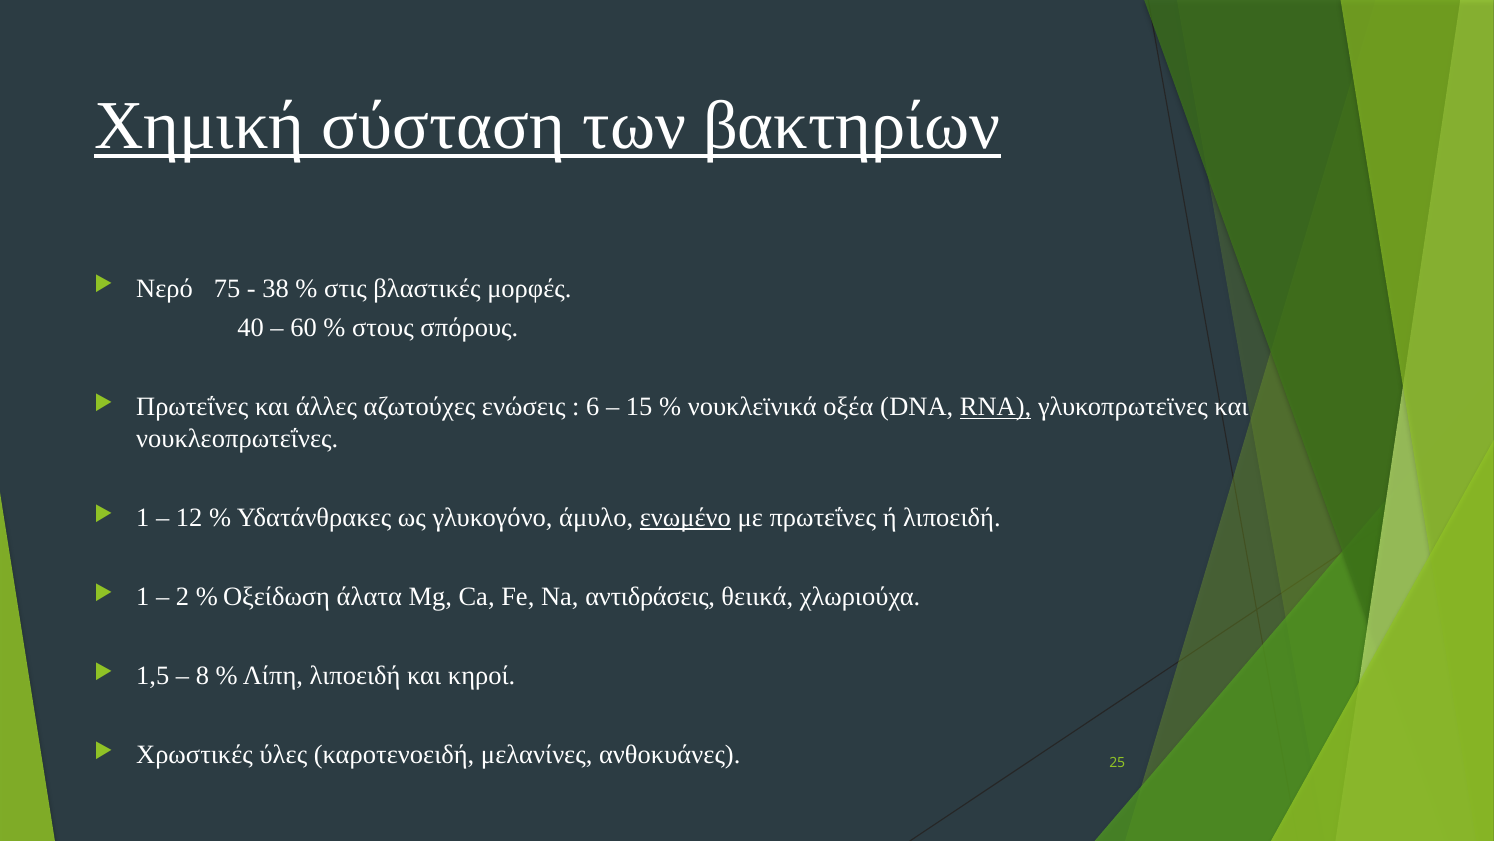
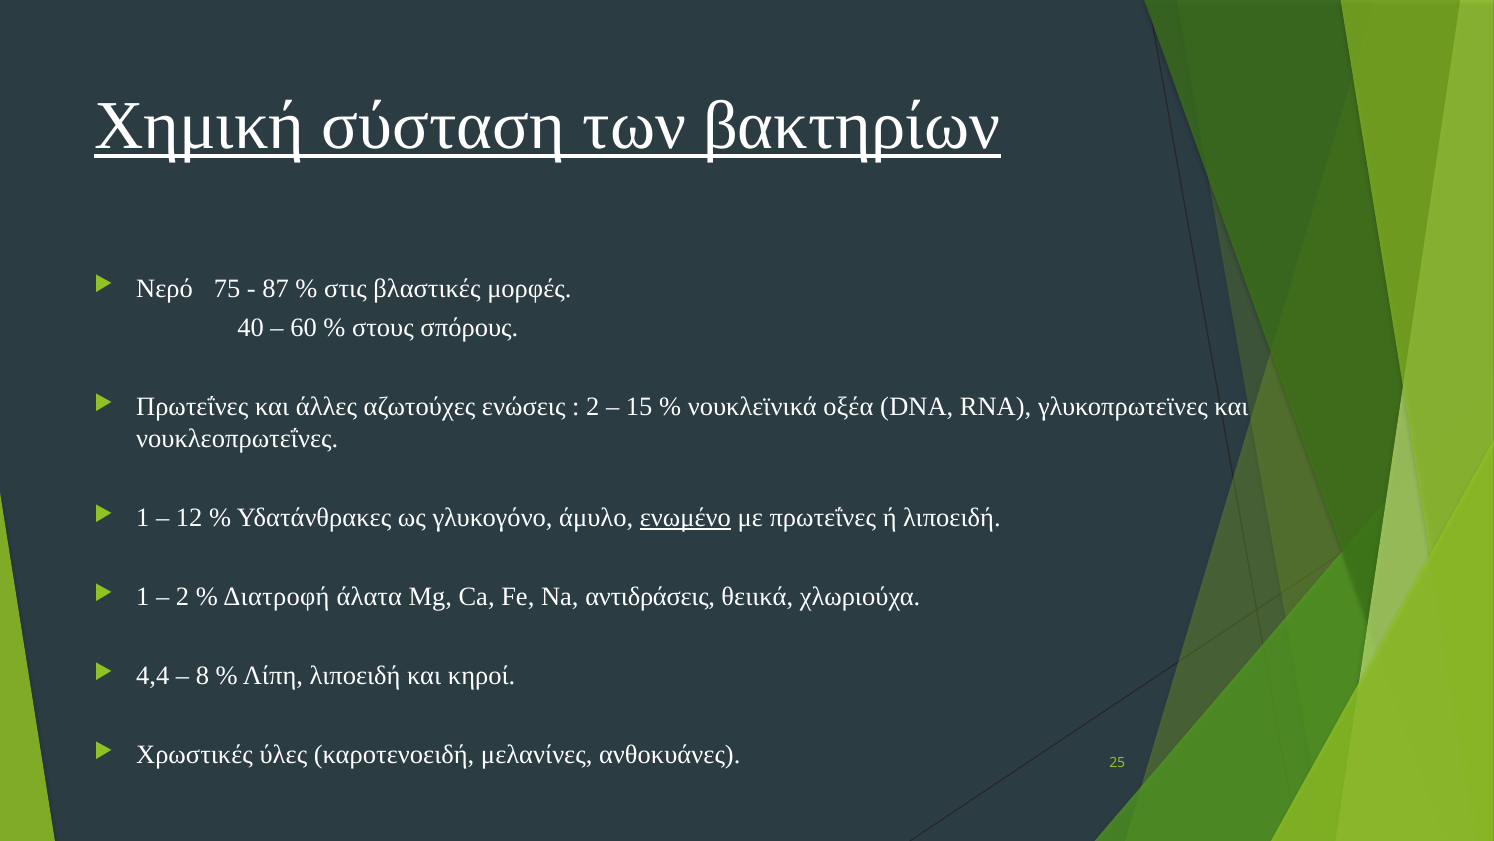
38: 38 -> 87 (276, 288)
6: 6 -> 2 (593, 407)
RNA underline: present -> none (996, 407)
Οξείδωση: Οξείδωση -> Διατροφή (276, 597)
1,5: 1,5 -> 4,4 (153, 676)
